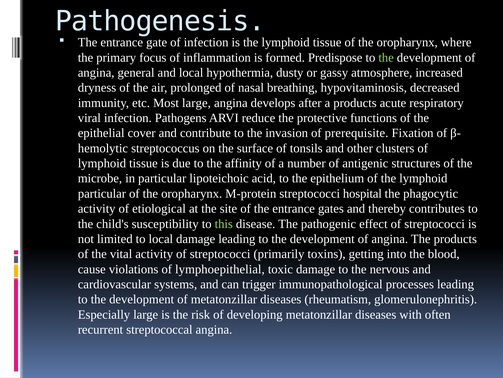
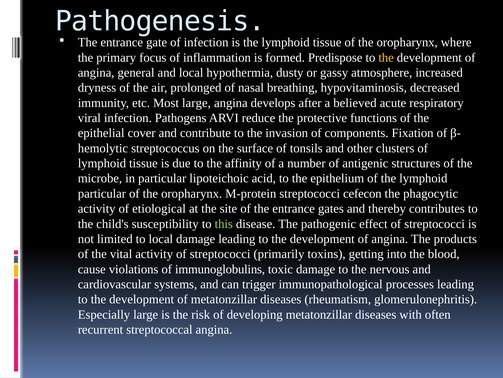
the colour: light green -> yellow (386, 57)
a products: products -> believed (355, 103)
prerequisite: prerequisite -> components (357, 133)
hospital: hospital -> cefecon (362, 193)
lymphoepithelial: lymphoepithelial -> immunoglobulins (220, 269)
